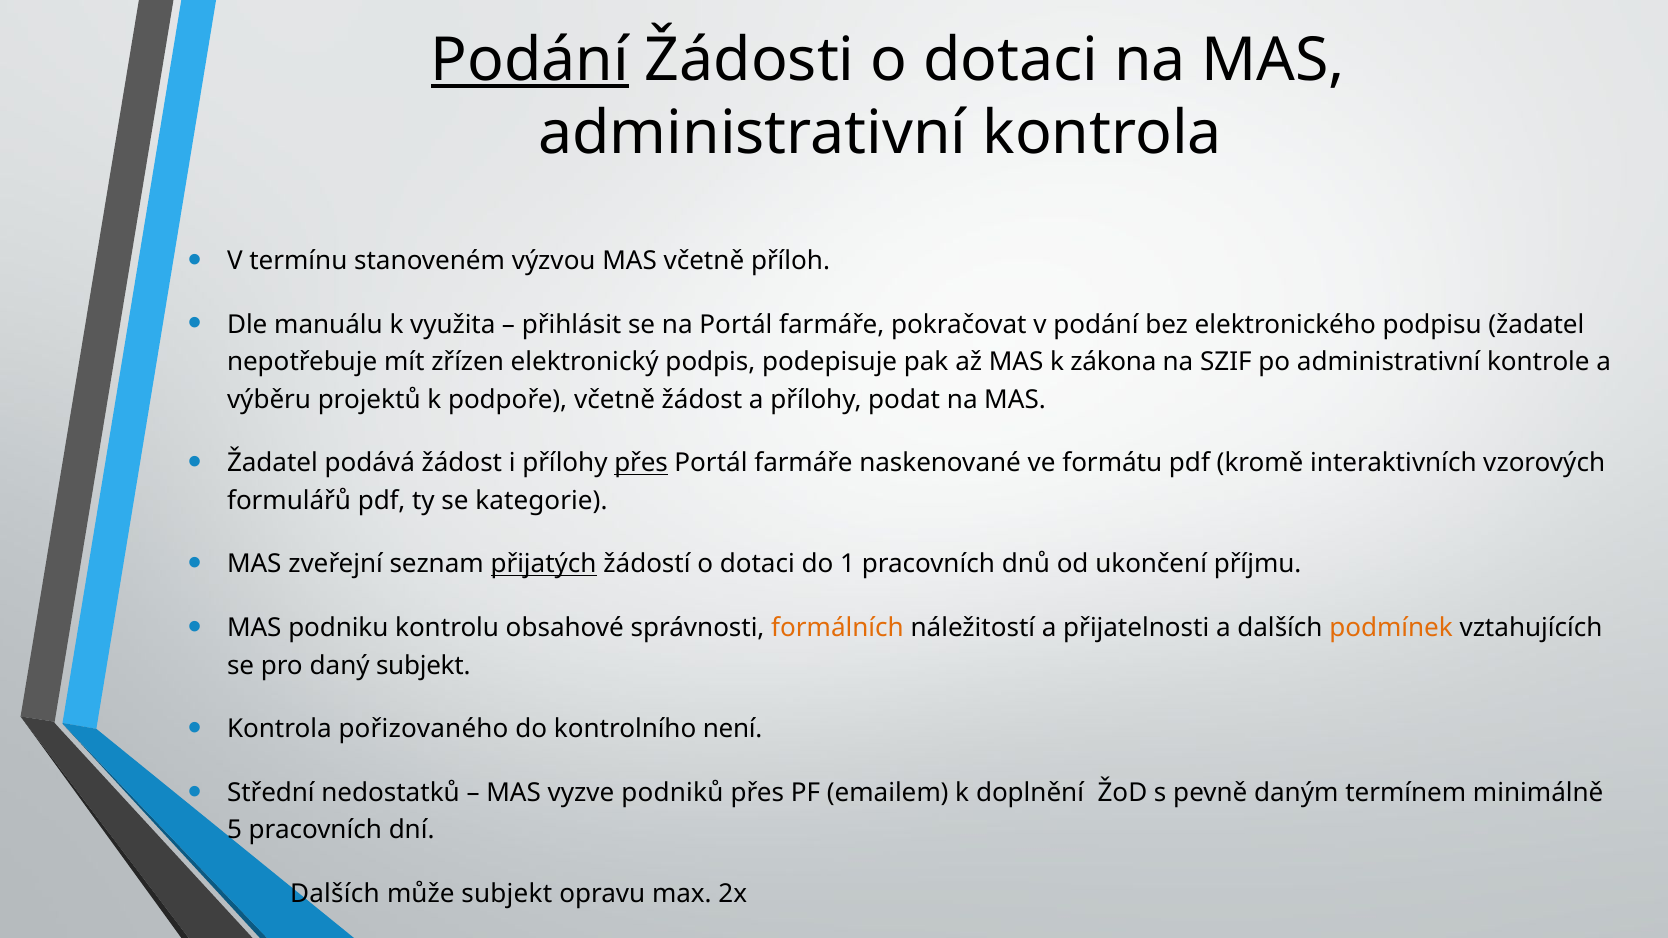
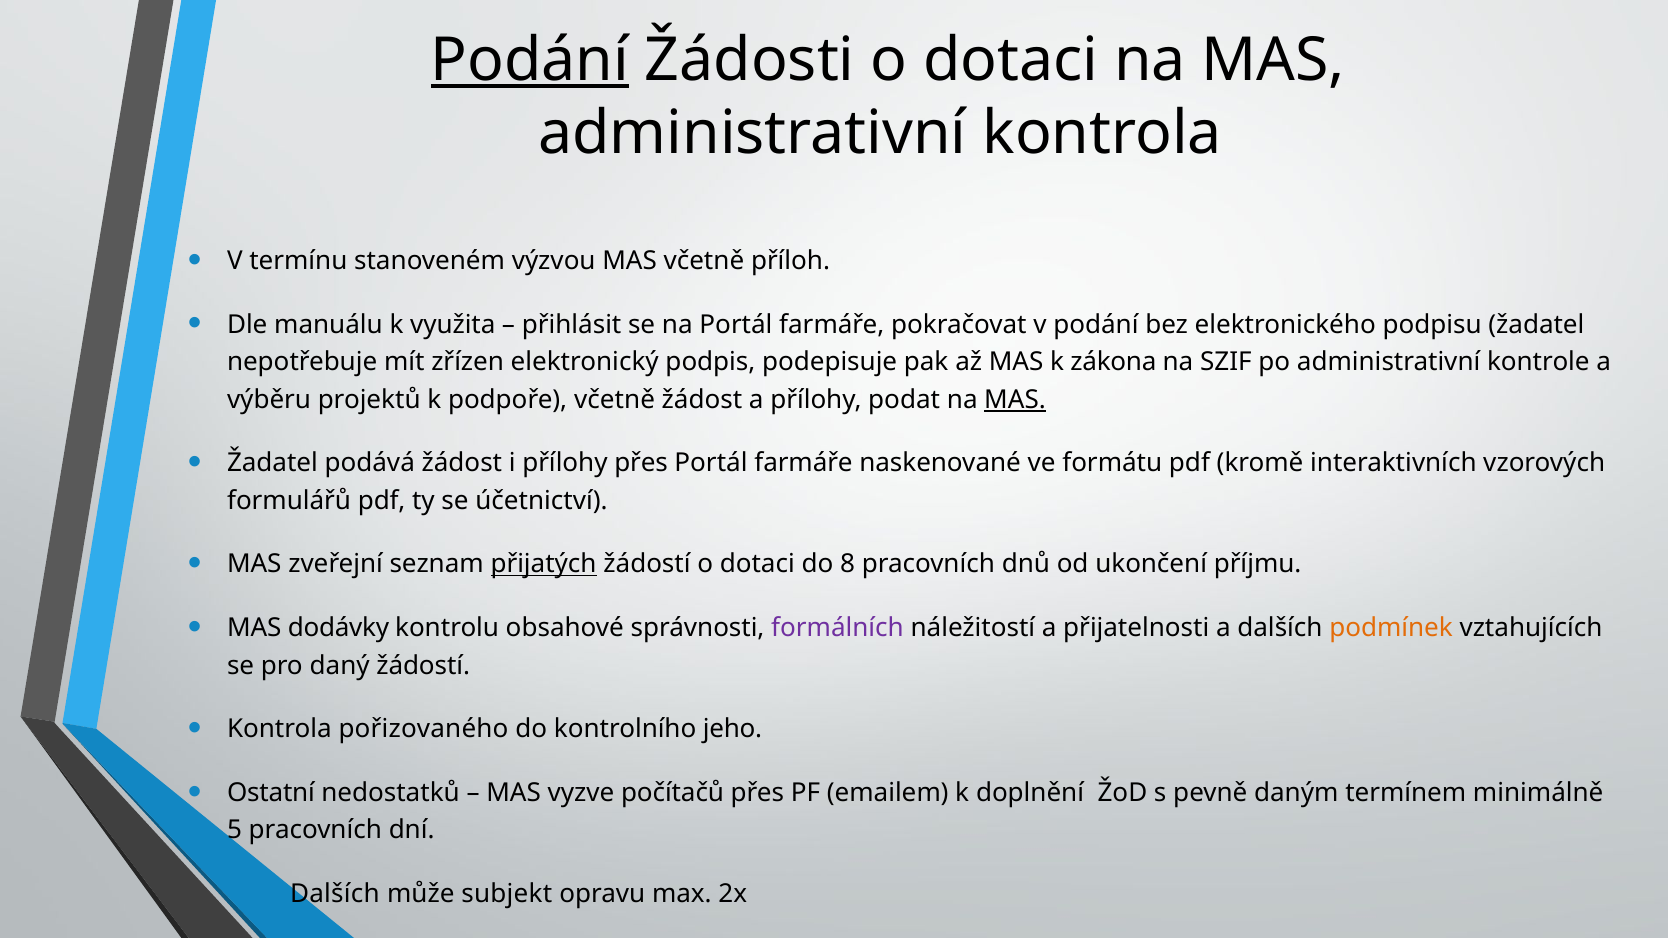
MAS underline: none -> present (1015, 400)
přes underline: present -> none (641, 463)
kategorie: kategorie -> účetnictví (541, 501)
1: 1 -> 8 (848, 564)
podniku: podniku -> dodávky (338, 628)
formálních colour: orange -> purple (837, 628)
daný subjekt: subjekt -> žádostí (423, 666)
není: není -> jeho (733, 729)
Střední: Střední -> Ostatní (271, 793)
podniků: podniků -> počítačů (673, 793)
